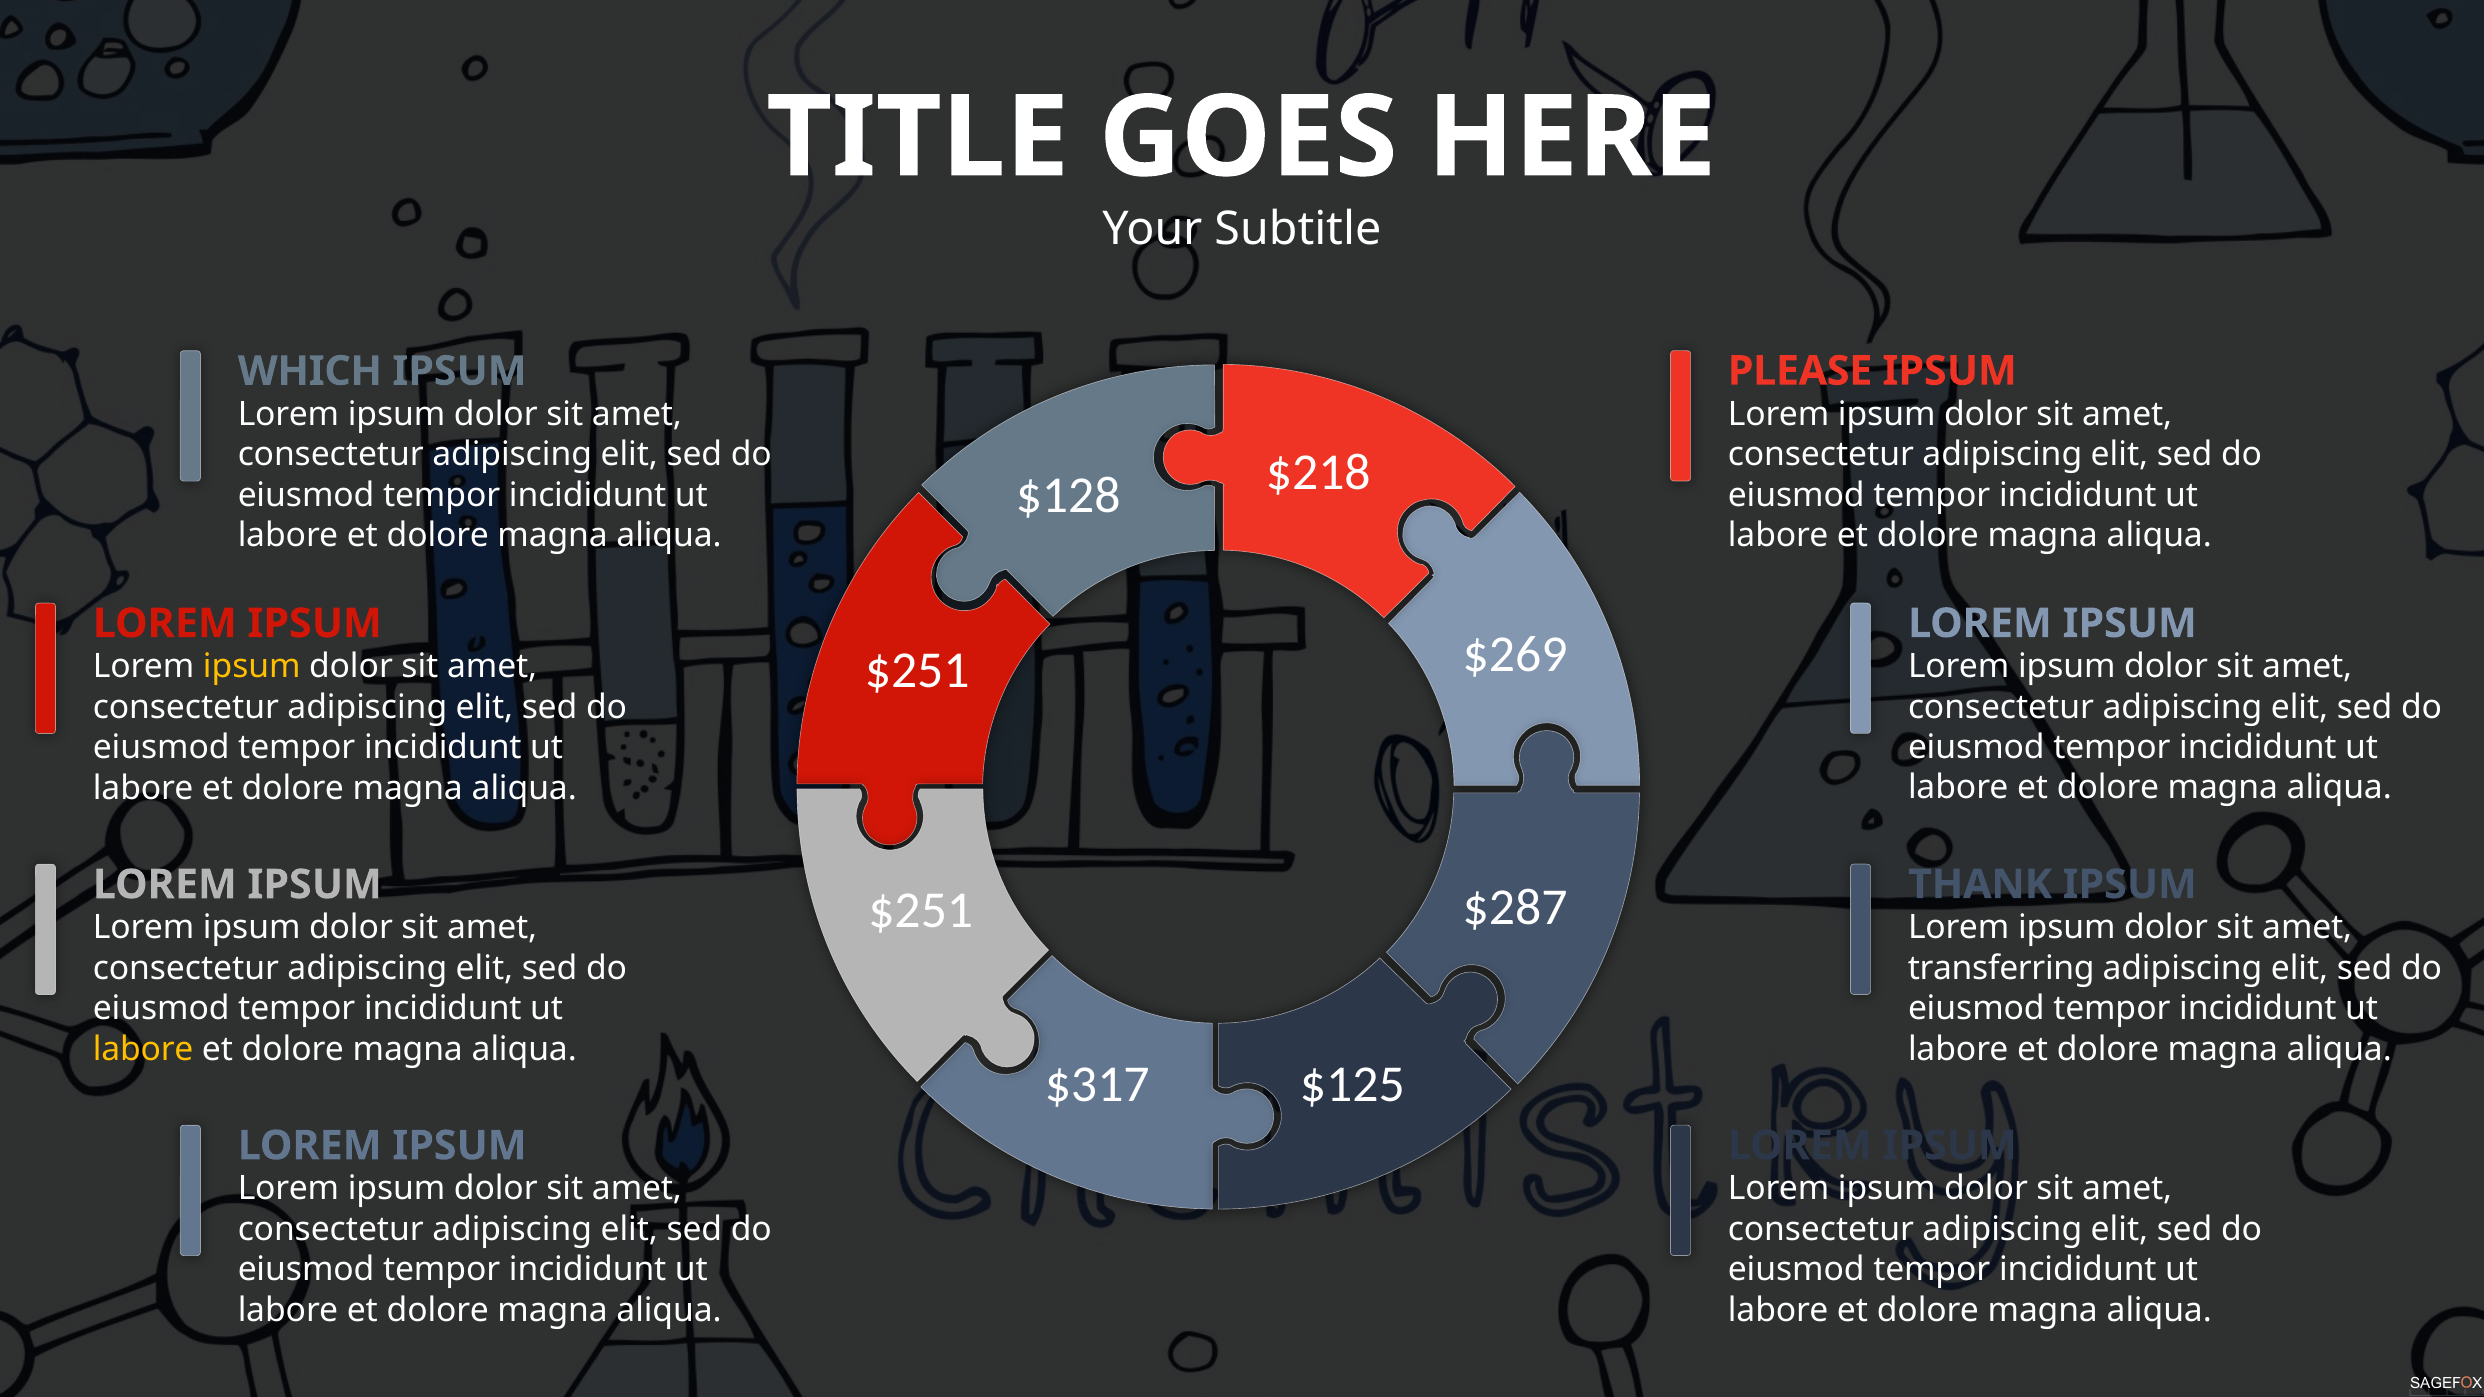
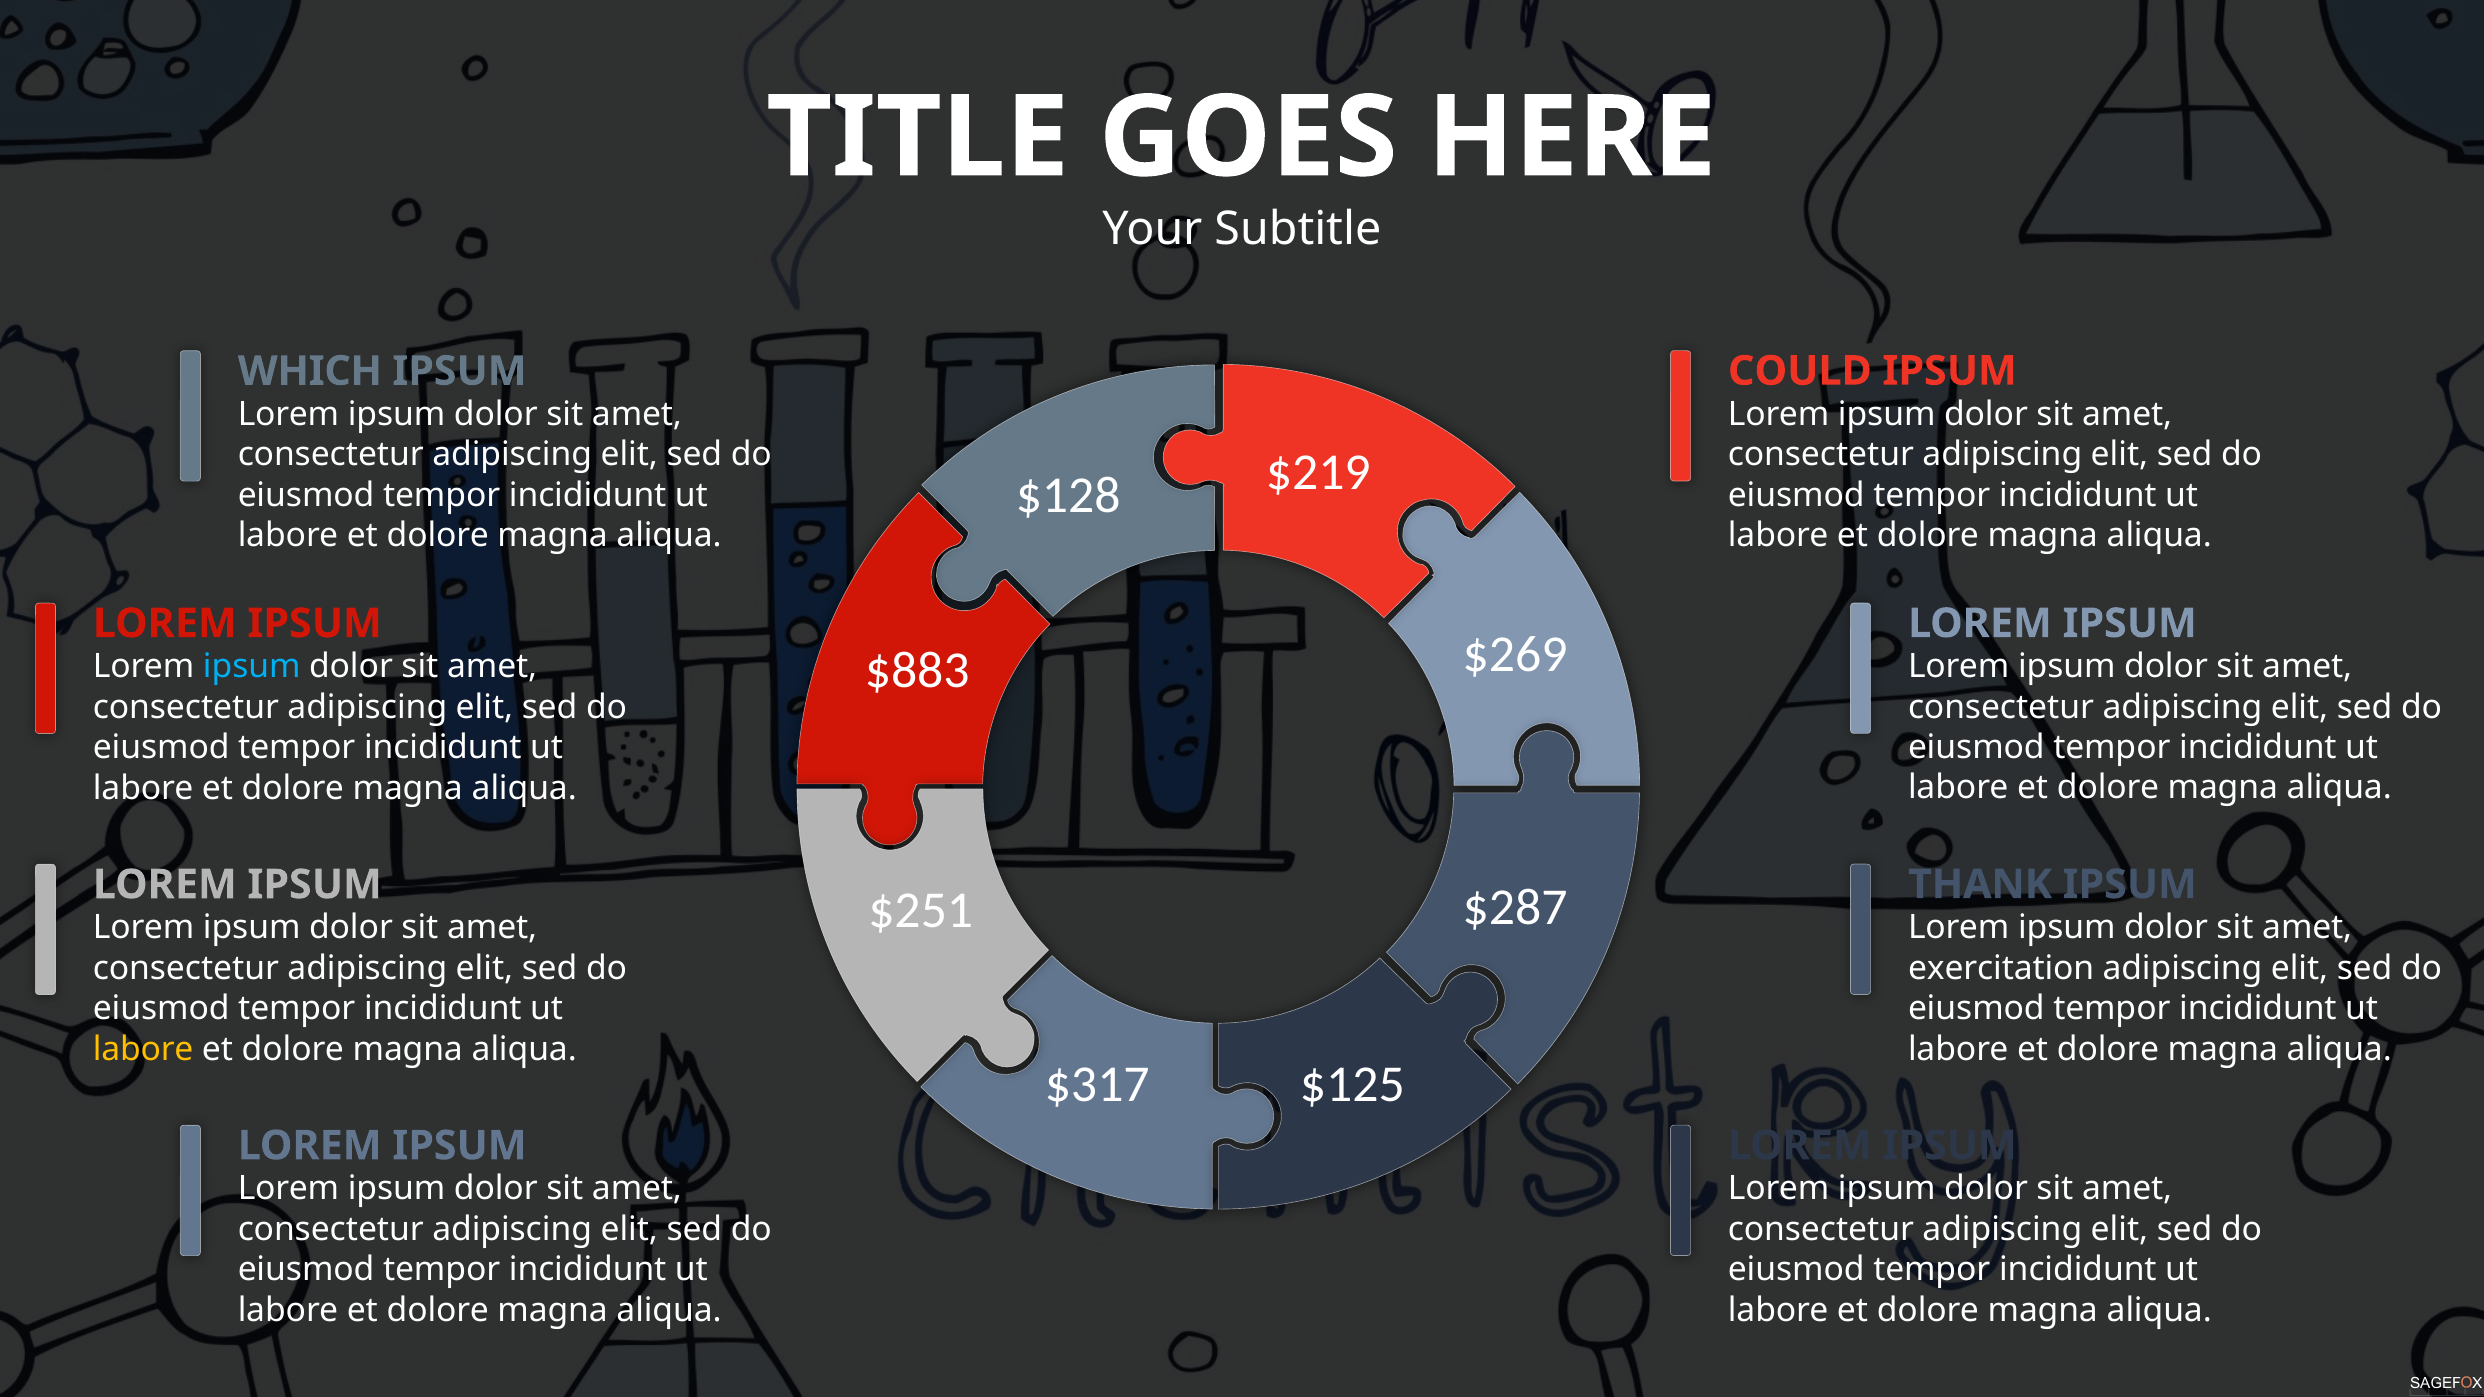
PLEASE: PLEASE -> COULD (1800, 371)
$218: $218 -> $219 (1318, 473)
$251: $251 -> $883 (917, 671)
ipsum colour: yellow -> light blue (252, 667)
transferring: transferring -> exercitation (2001, 968)
